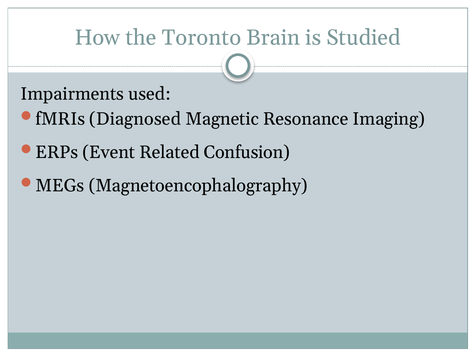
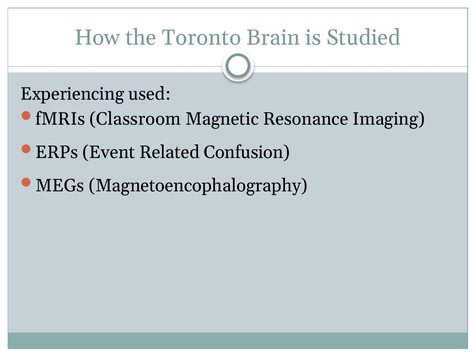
Impairments: Impairments -> Experiencing (72, 94)
Diagnosed: Diagnosed -> Classroom (135, 119)
